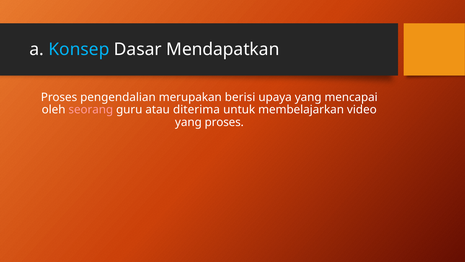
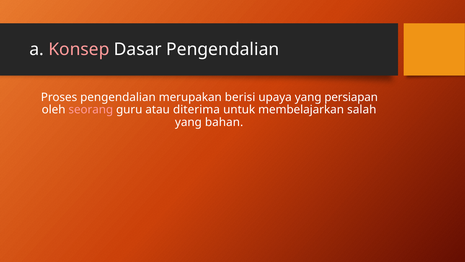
Konsep colour: light blue -> pink (79, 49)
Dasar Mendapatkan: Mendapatkan -> Pengendalian (223, 49)
mencapai: mencapai -> persiapan (351, 97)
video: video -> salah (362, 110)
yang proses: proses -> bahan (224, 122)
